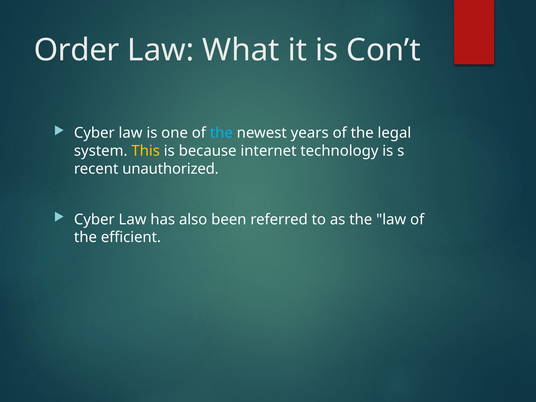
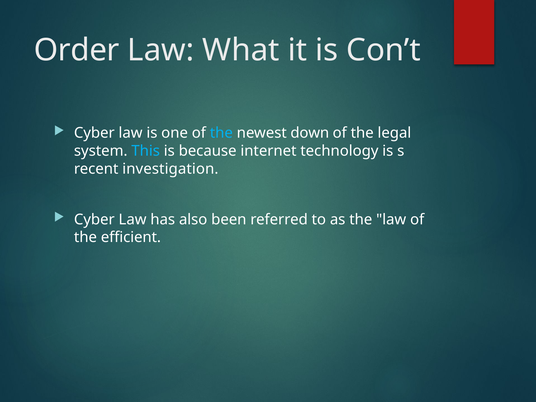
years: years -> down (310, 133)
This colour: yellow -> light blue (146, 151)
unauthorized: unauthorized -> investigation (170, 169)
